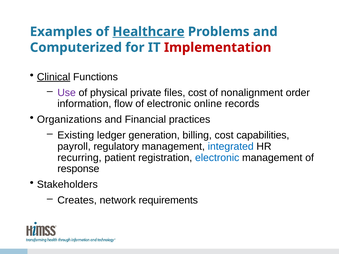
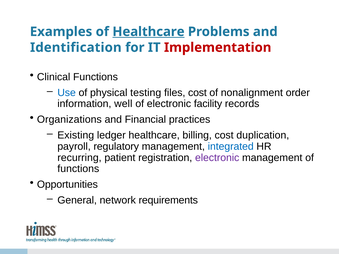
Computerized: Computerized -> Identification (76, 48)
Clinical underline: present -> none (54, 77)
Use colour: purple -> blue (67, 93)
private: private -> testing (146, 93)
flow: flow -> well (123, 104)
online: online -> facility (208, 104)
ledger generation: generation -> healthcare (154, 135)
capabilities: capabilities -> duplication (263, 135)
electronic colour: blue -> purple (217, 158)
response: response -> functions (78, 169)
Stakeholders: Stakeholders -> Opportunities (67, 185)
Creates: Creates -> General (77, 200)
